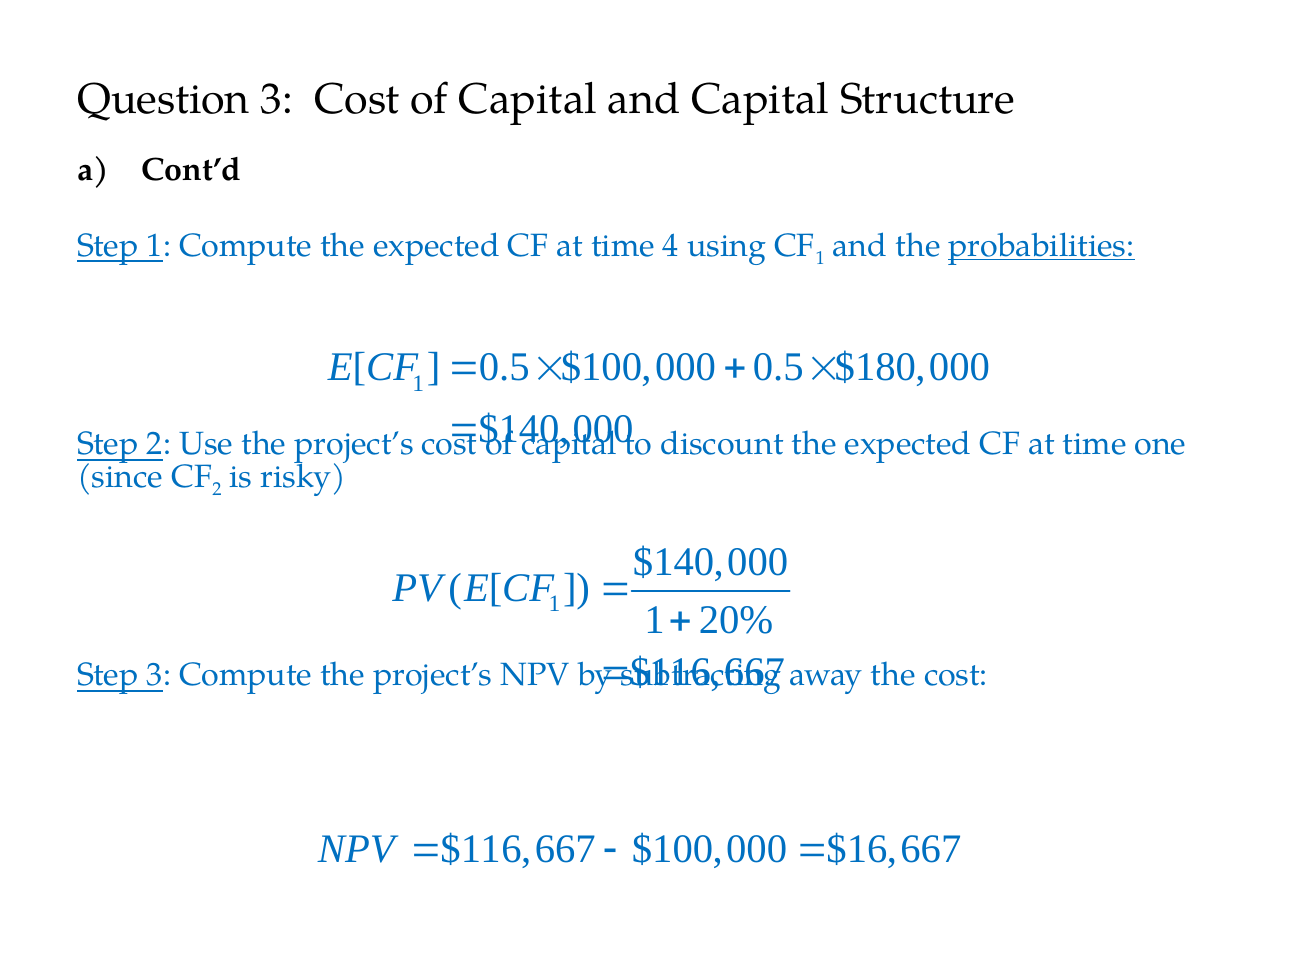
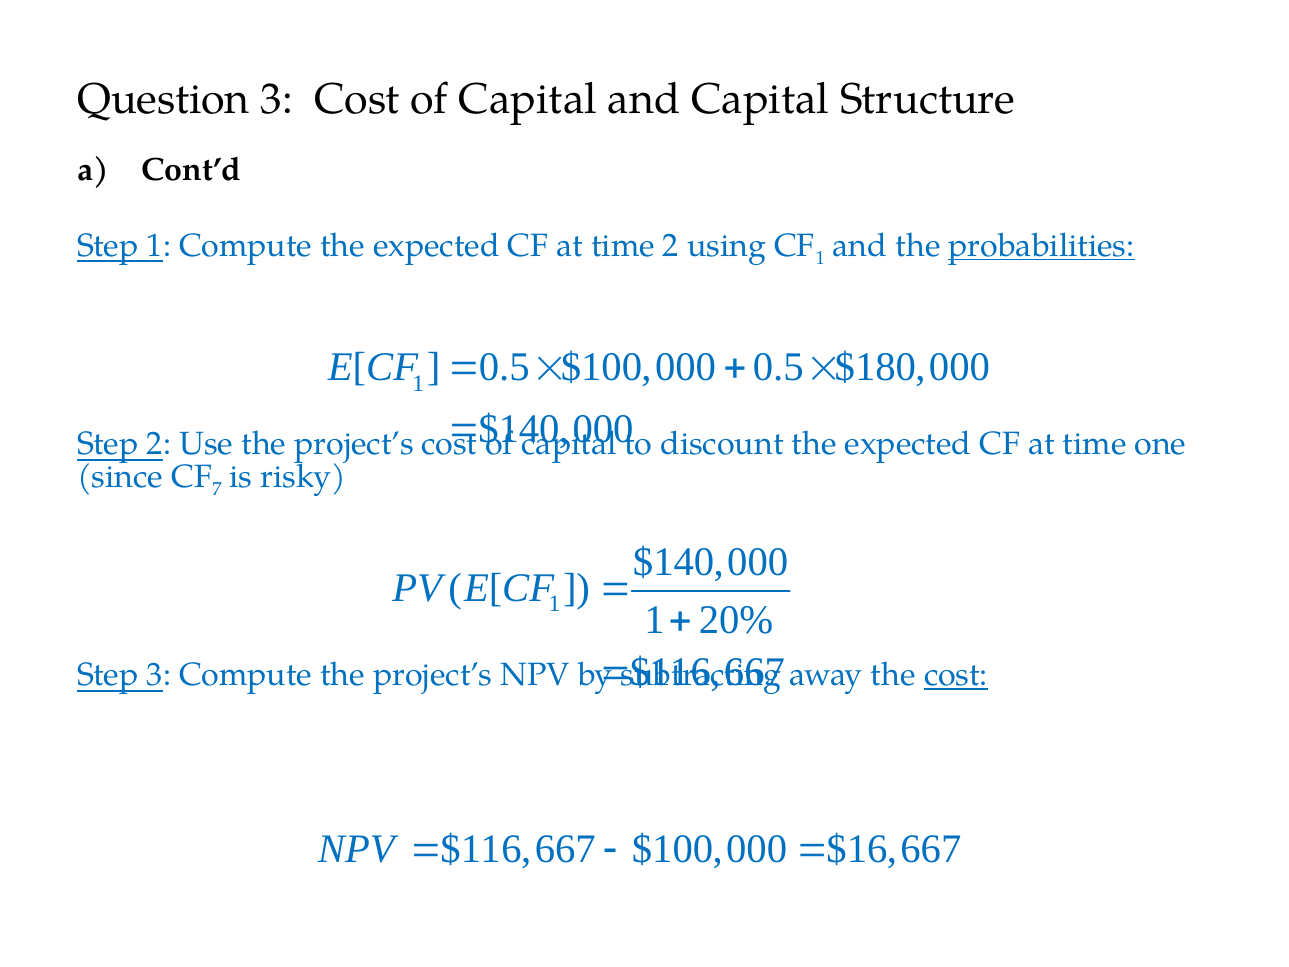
time 4: 4 -> 2 (671, 246)
CF 2: 2 -> 7 (217, 489)
cost underline: none -> present (956, 675)
